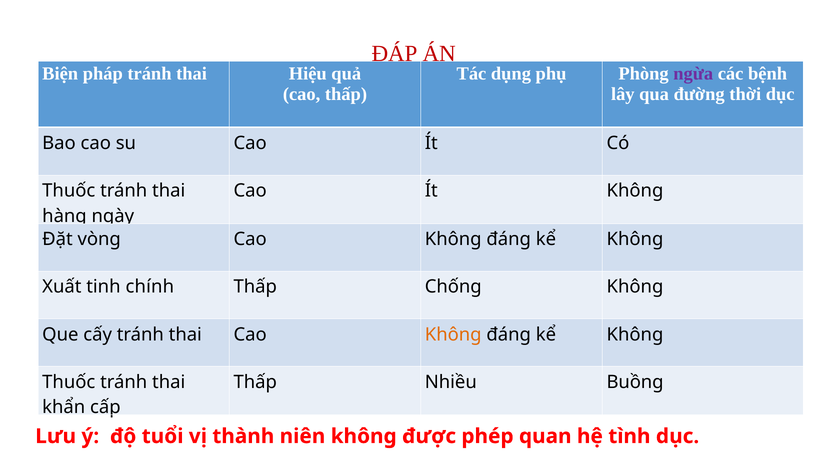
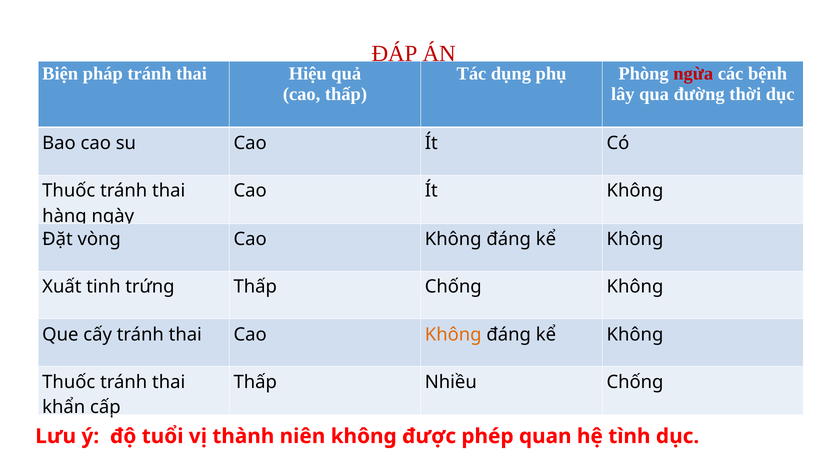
ngừa colour: purple -> red (693, 74)
chính: chính -> trứng (150, 287)
Nhiều Buồng: Buồng -> Chống (635, 382)
